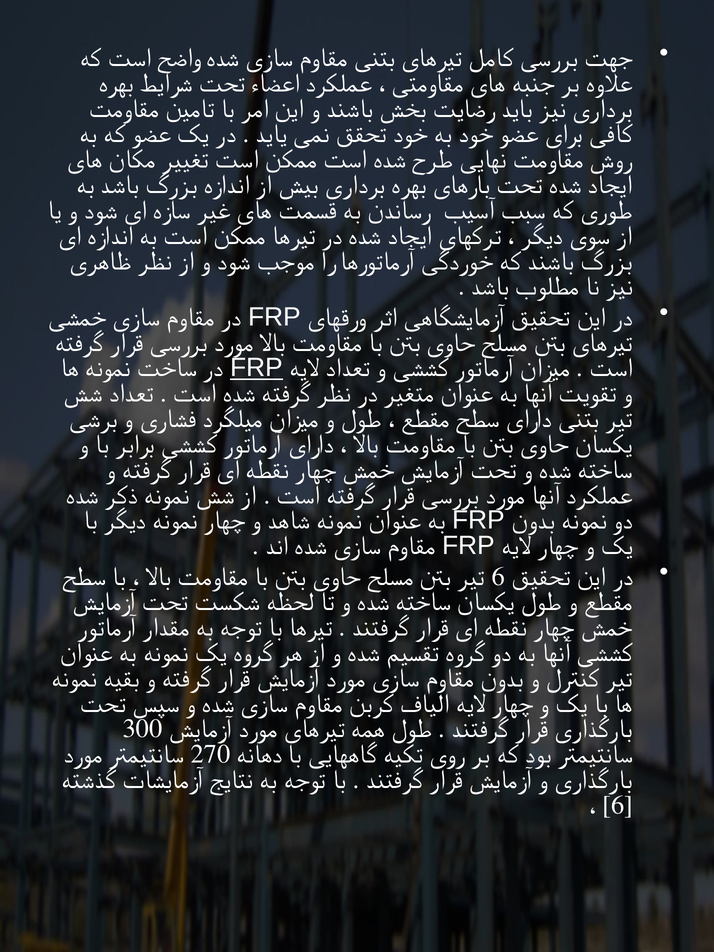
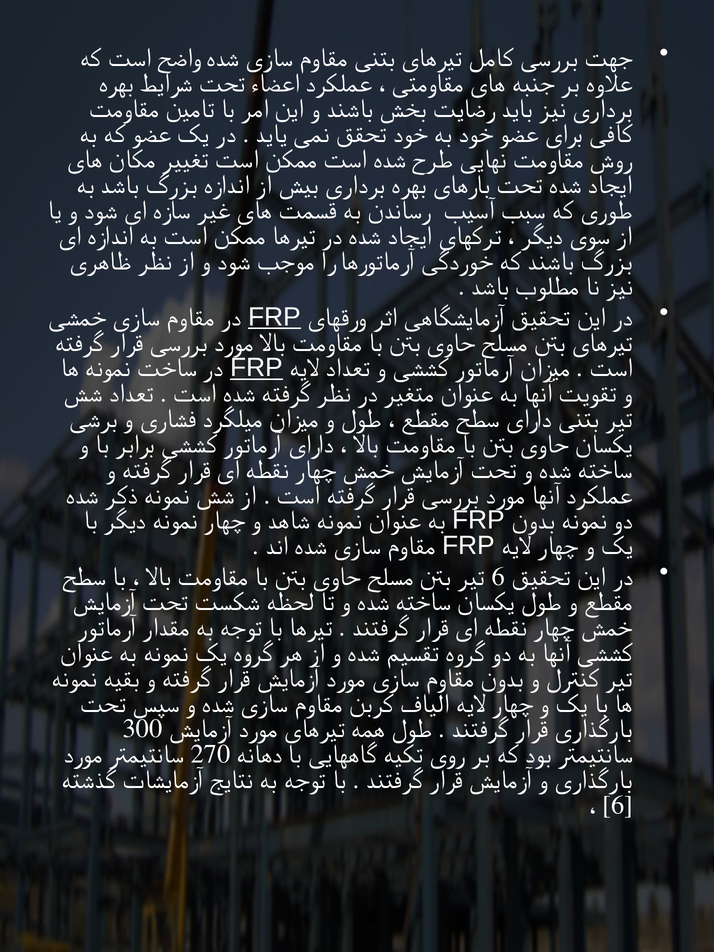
FRP underline: none -> present (274, 317)
